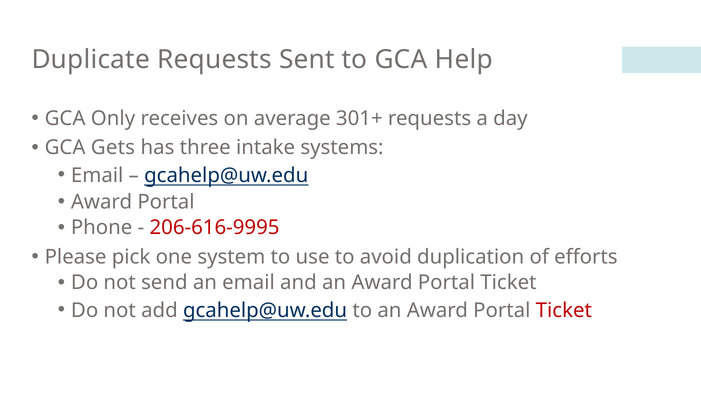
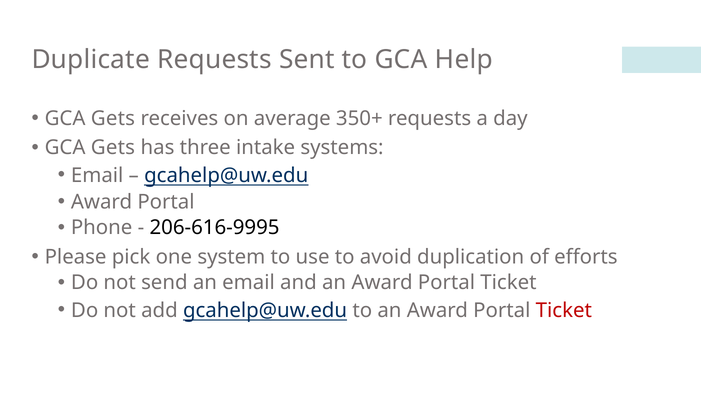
Only: Only -> Gets (113, 118)
301+: 301+ -> 350+ (359, 118)
206-616-9995 colour: red -> black (215, 228)
